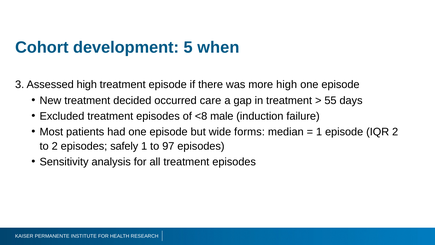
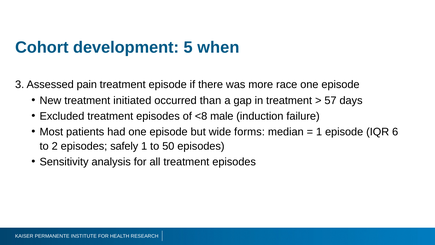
Assessed high: high -> pain (87, 85)
more high: high -> race (287, 85)
decided: decided -> initiated (132, 100)
care: care -> than (211, 100)
55: 55 -> 57 (330, 100)
IQR 2: 2 -> 6 (395, 132)
97: 97 -> 50 (168, 146)
